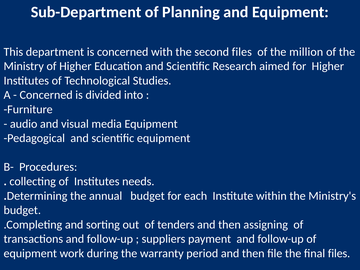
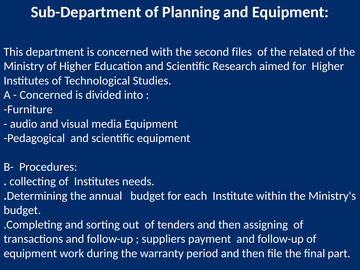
million: million -> related (306, 52)
final files: files -> part (339, 253)
